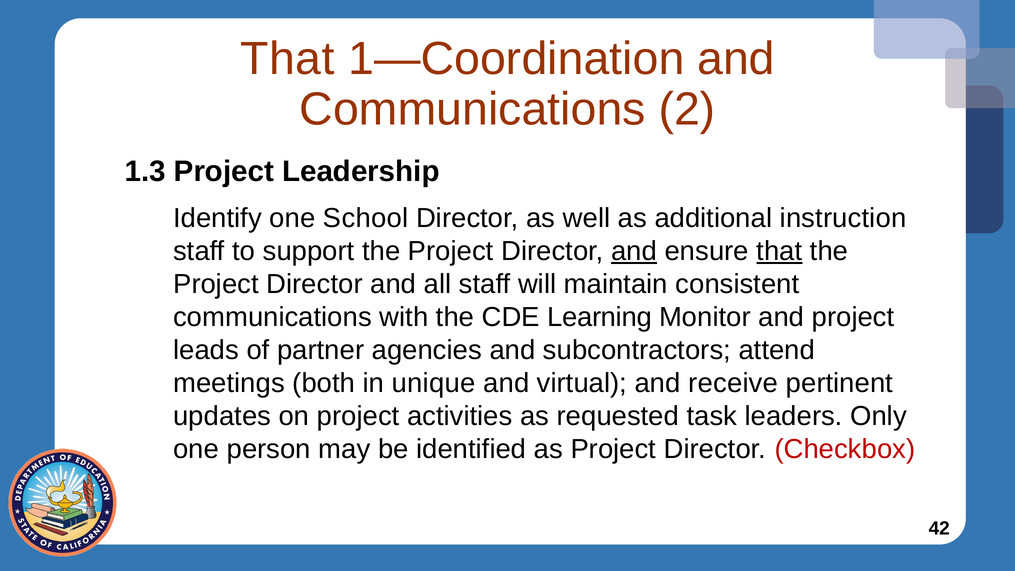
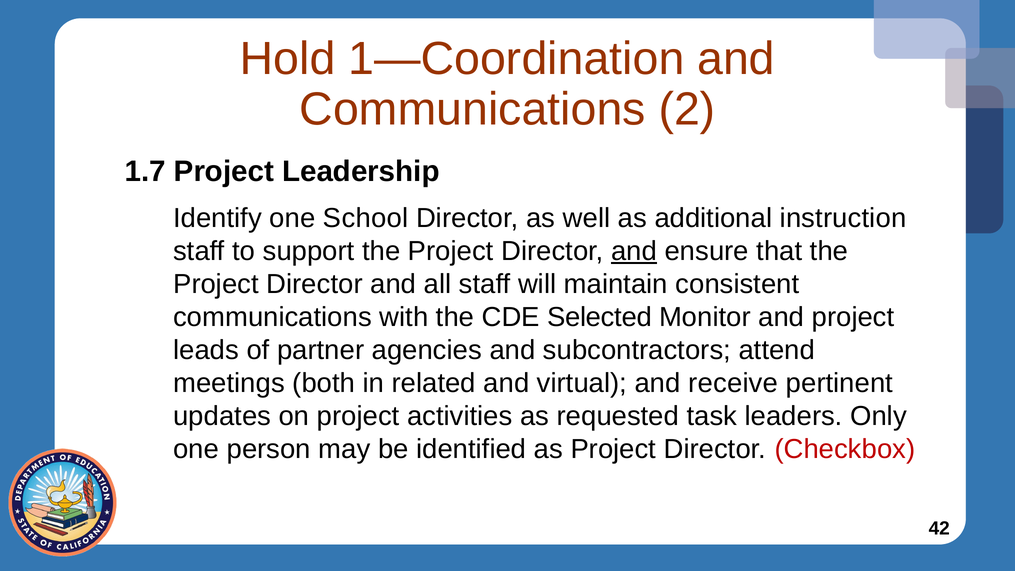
That: That -> Hold (288, 59)
1.3: 1.3 -> 1.7 (145, 171)
that underline: present -> none (779, 251)
Learning: Learning -> Selected (600, 317)
unique: unique -> related (434, 383)
